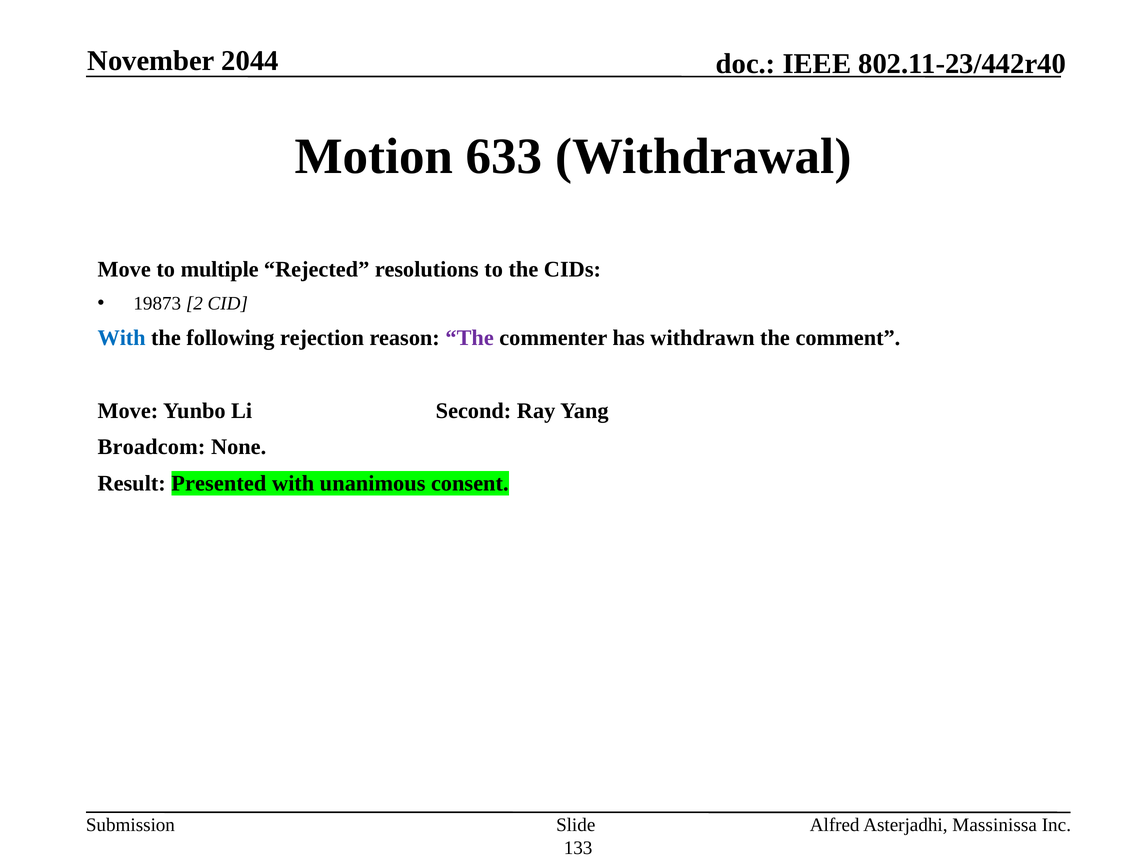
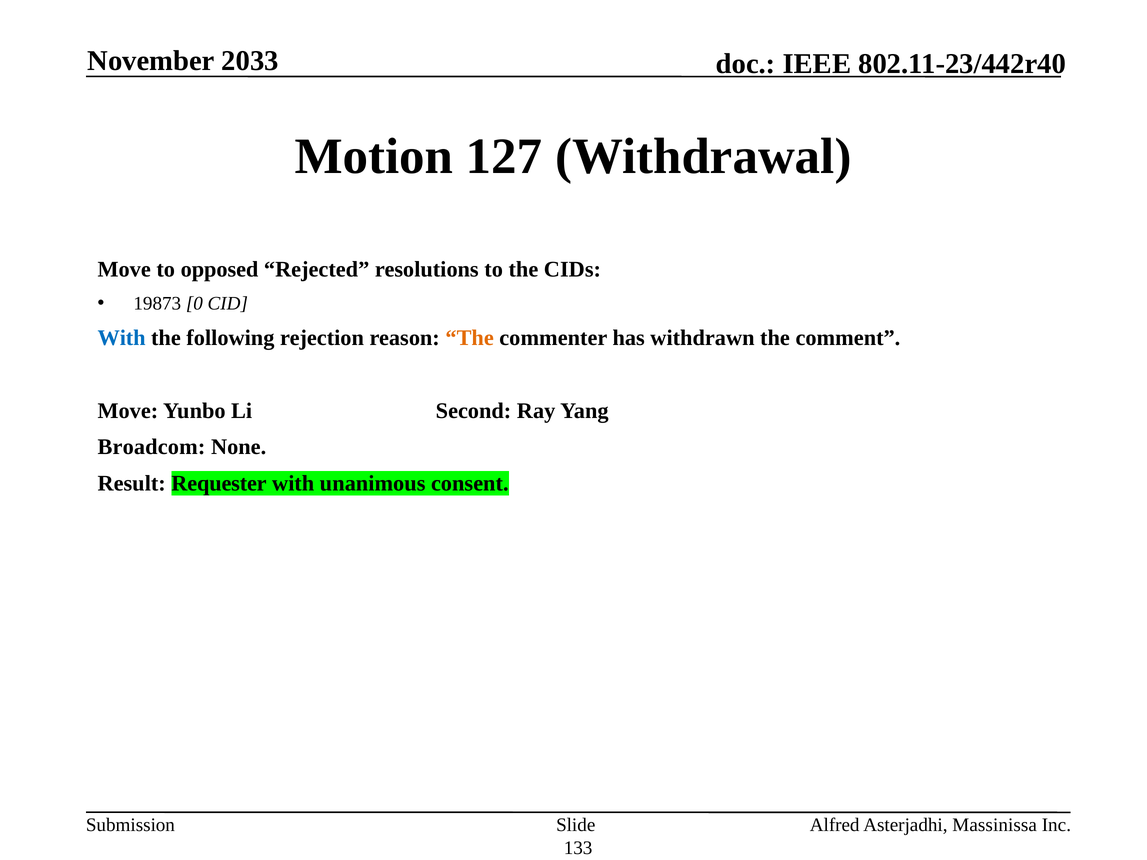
2044: 2044 -> 2033 (250, 61)
633: 633 -> 127 (504, 156)
multiple: multiple -> opposed (220, 269)
2: 2 -> 0 (194, 303)
The colour: purple -> orange (470, 338)
Presented: Presented -> Requester (219, 484)
